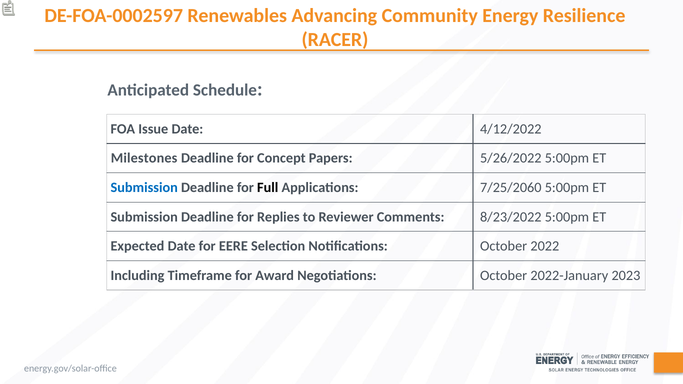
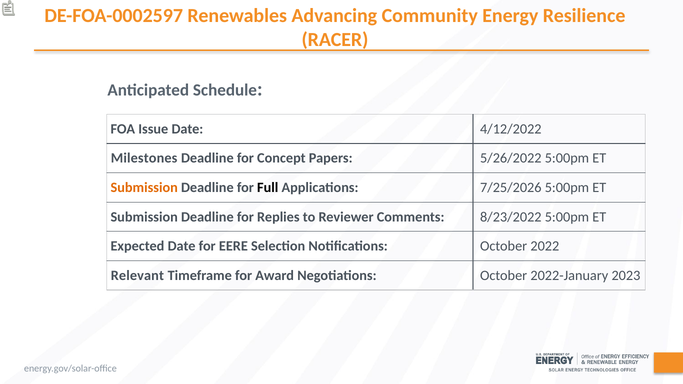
Submission colour: blue -> orange (144, 188)
7/25/2060: 7/25/2060 -> 7/25/2026 (511, 188)
Including: Including -> Relevant (137, 276)
